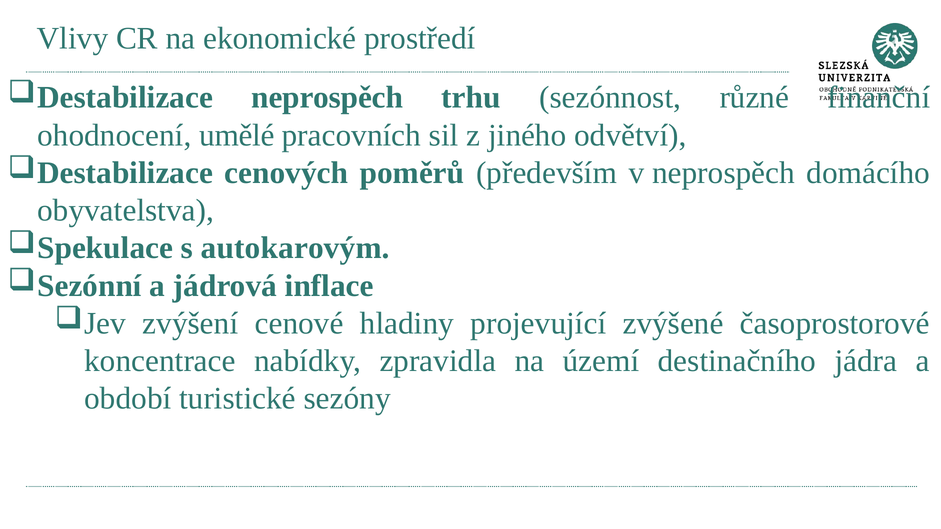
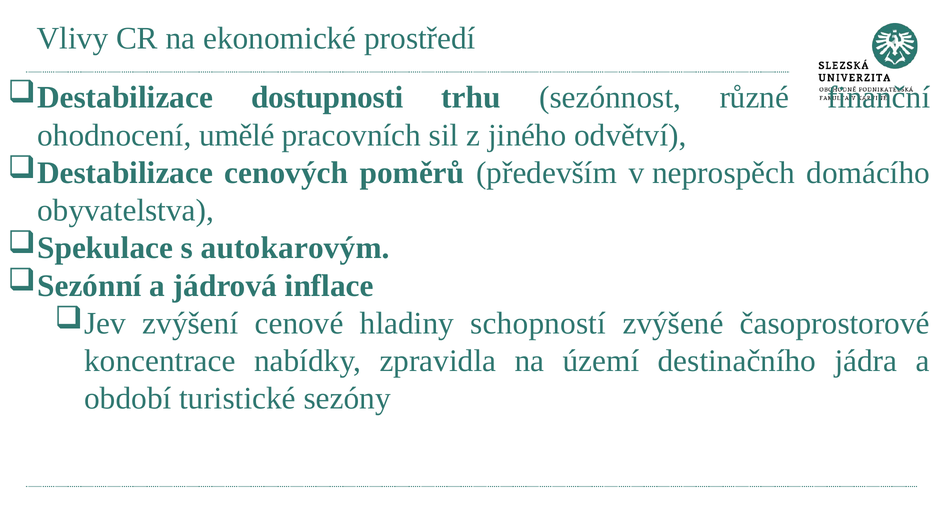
neprospěch: neprospěch -> dostupnosti (327, 98)
projevující: projevující -> schopností (538, 323)
